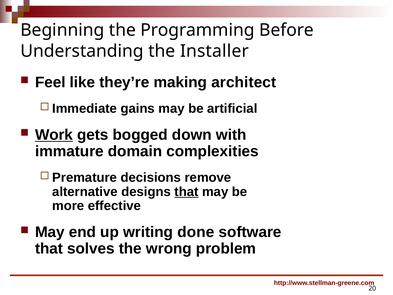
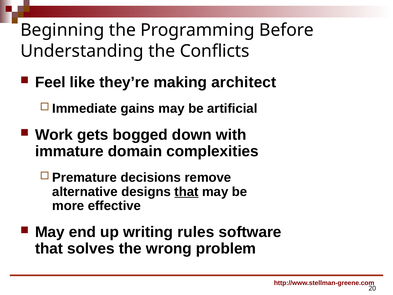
Installer: Installer -> Conflicts (215, 51)
Work underline: present -> none (54, 135)
done: done -> rules (196, 232)
